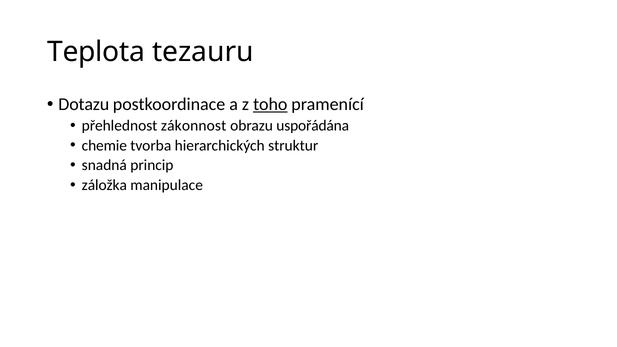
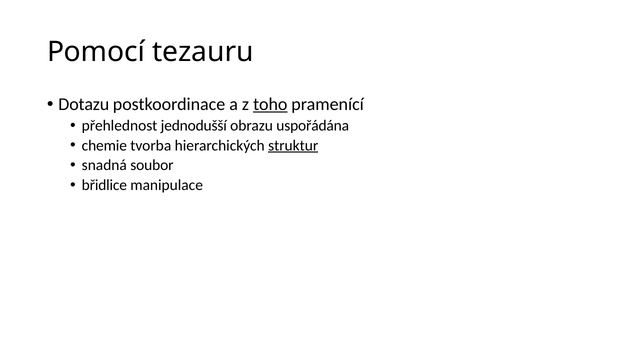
Teplota: Teplota -> Pomocí (96, 52)
zákonnost: zákonnost -> jednodušší (194, 126)
struktur underline: none -> present (293, 145)
princip: princip -> soubor (152, 165)
záložka: záložka -> břidlice (104, 185)
